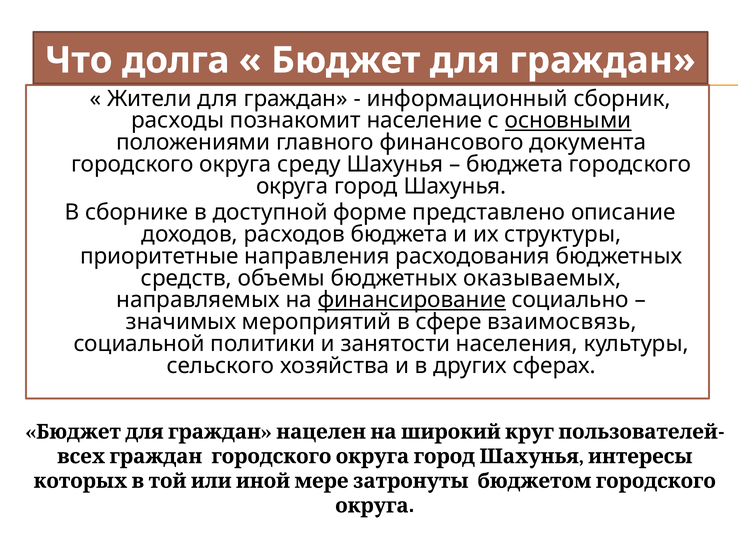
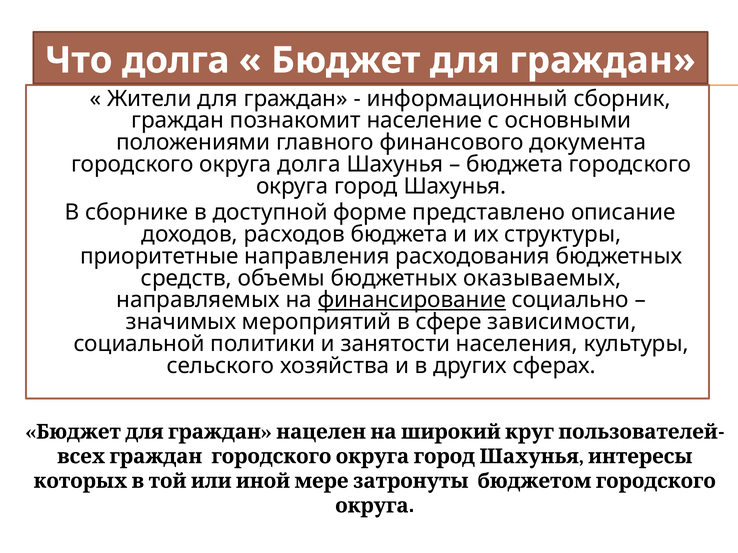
расходы: расходы -> граждан (178, 121)
основными underline: present -> none (568, 121)
округа среду: среду -> долга (309, 164)
взаимосвязь: взаимосвязь -> зависимости (562, 322)
